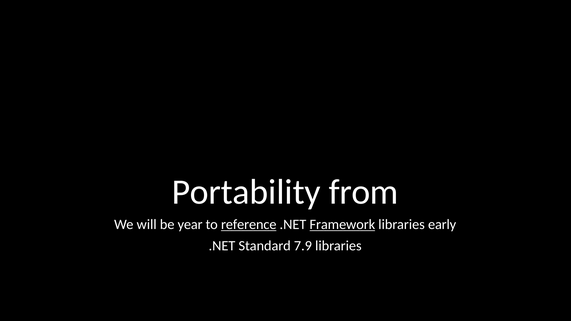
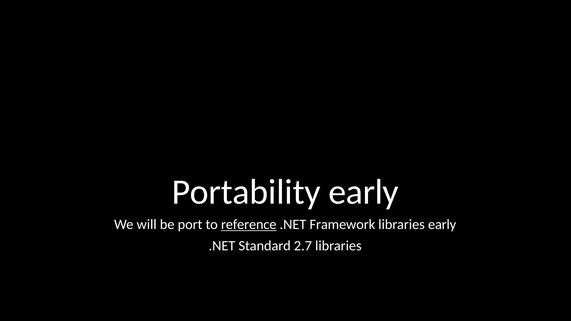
Portability from: from -> early (364, 192)
year: year -> port (190, 225)
Framework underline: present -> none (342, 225)
7.9: 7.9 -> 2.7 (303, 246)
